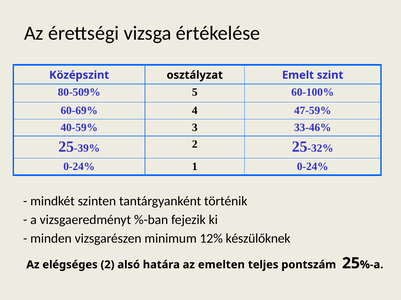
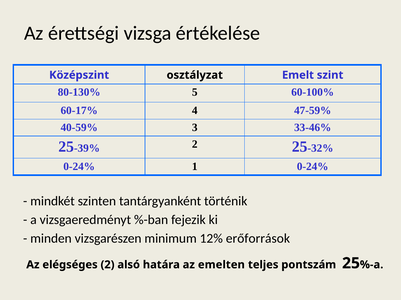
80-509%: 80-509% -> 80-130% (79, 92)
60-69%: 60-69% -> 60-17% (79, 111)
készülőknek: készülőknek -> erőforrások (258, 239)
